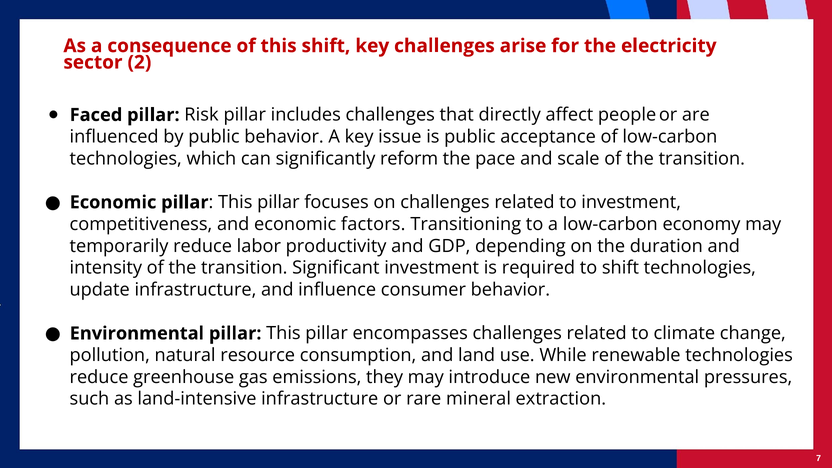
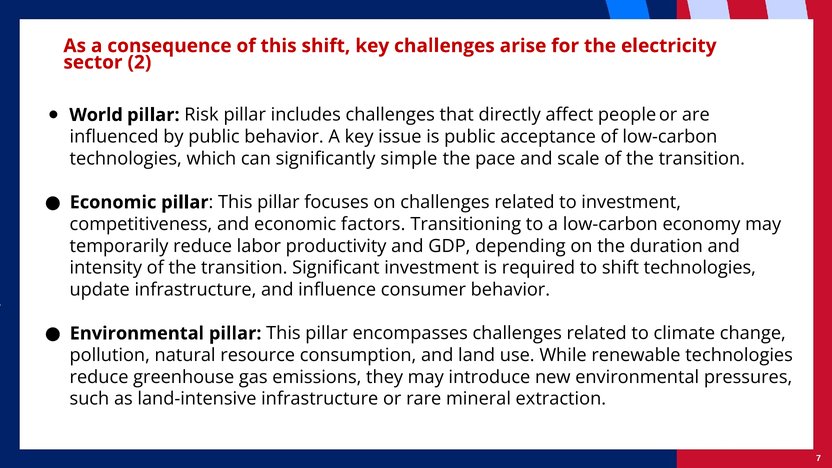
Faced: Faced -> World (96, 115)
reform: reform -> simple (409, 159)
